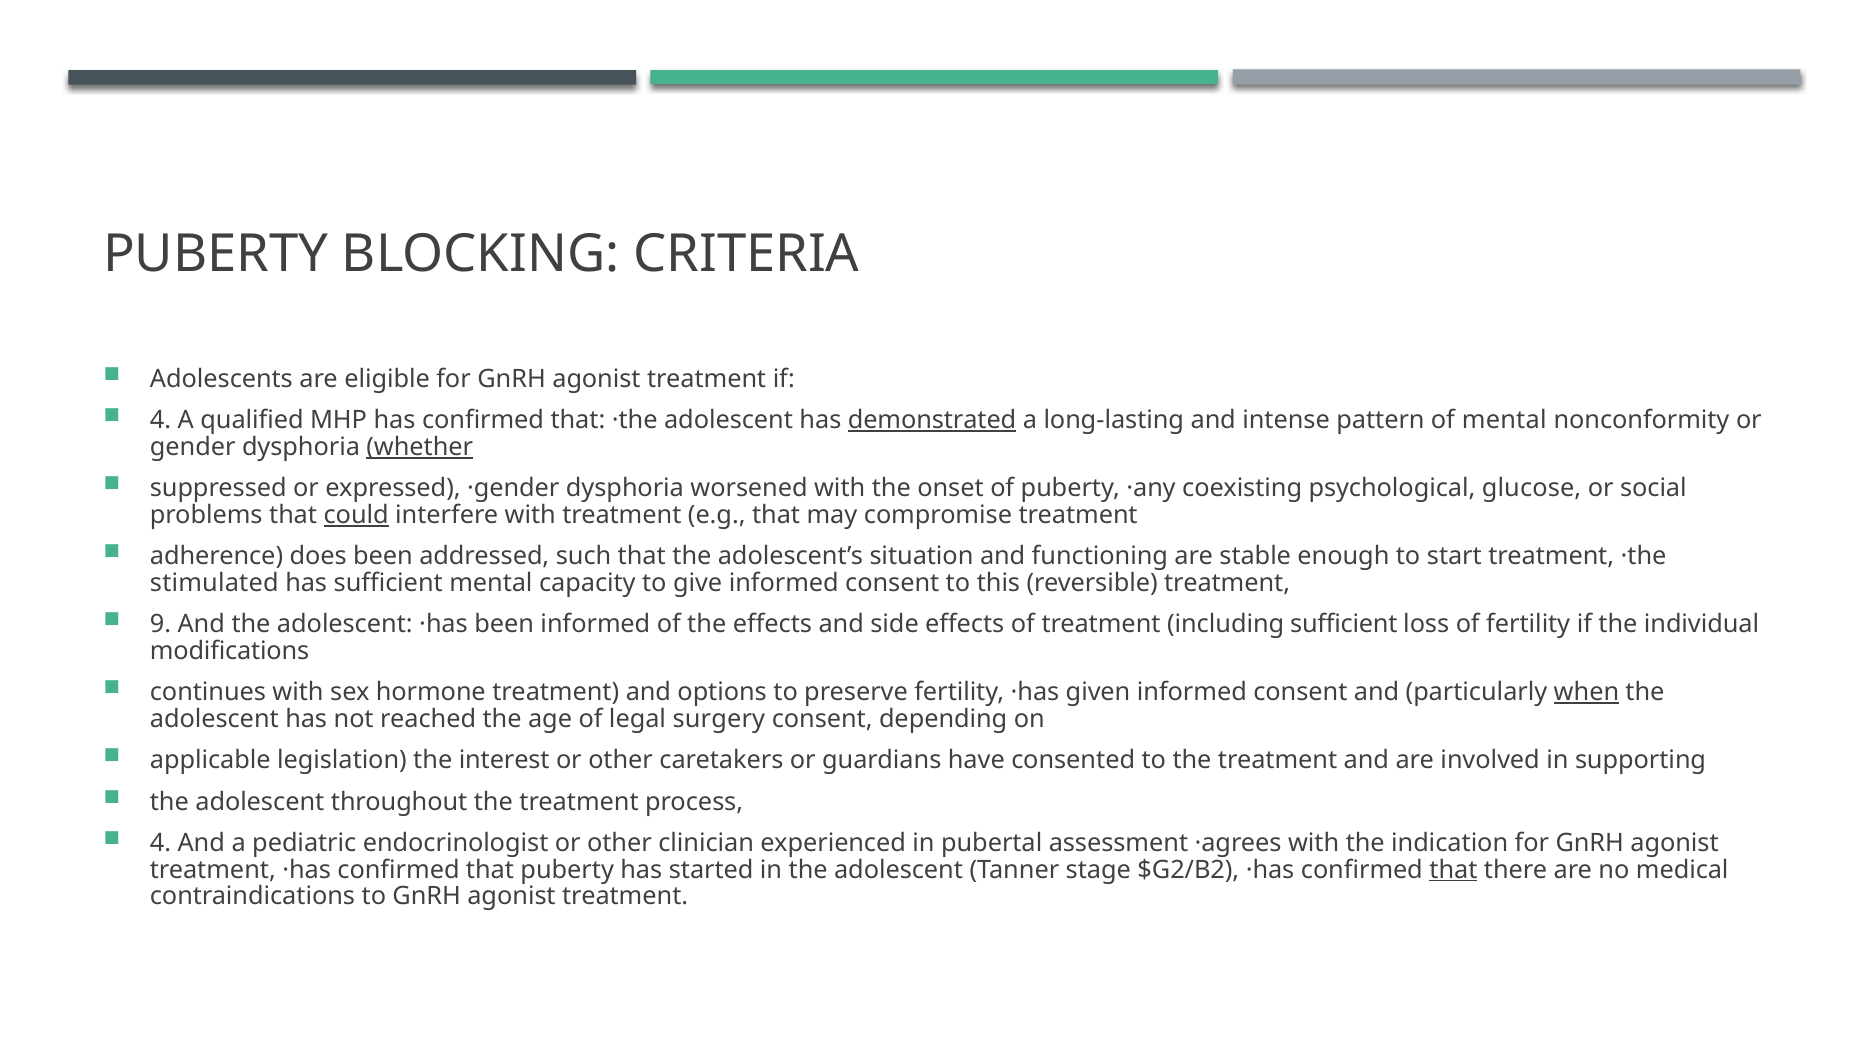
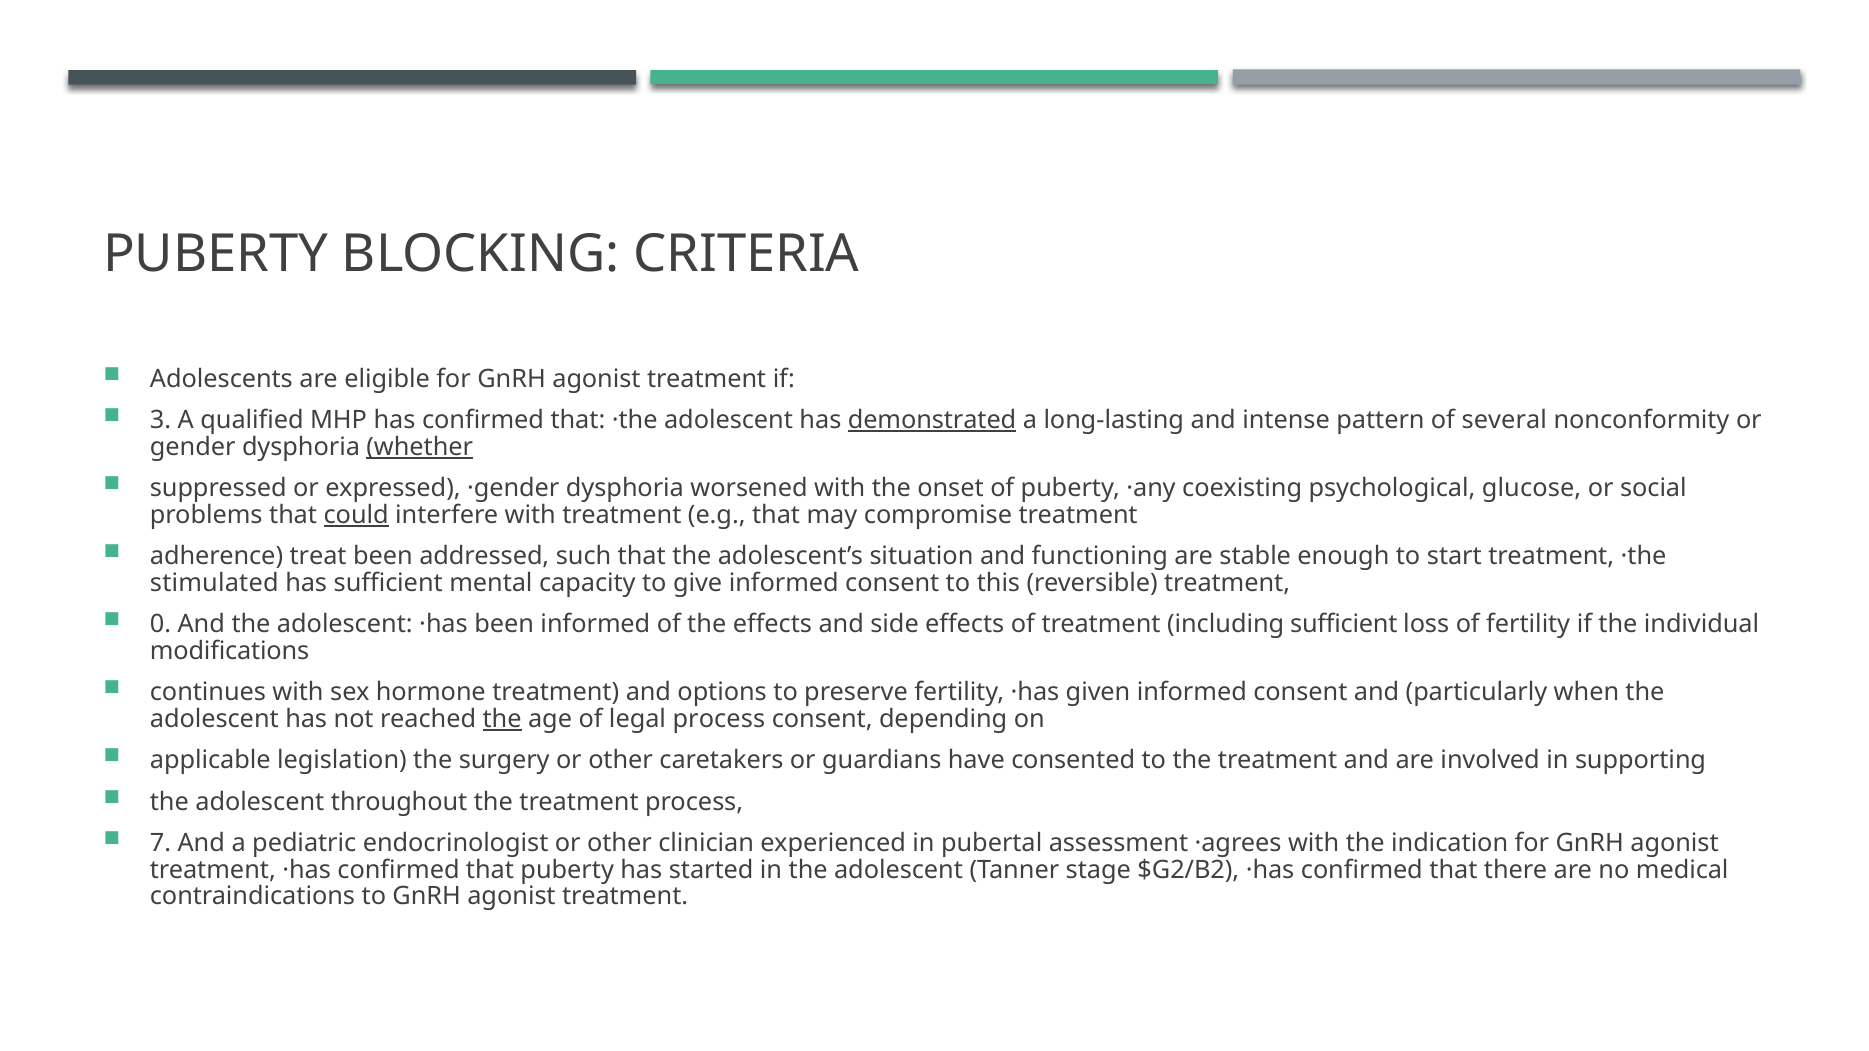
4: 4 -> 3 (161, 420)
of mental: mental -> several (1504, 420)
does: does -> treat (318, 556)
9: 9 -> 0 (161, 625)
when underline: present -> none (1586, 693)
the underline: none -> present (502, 719)
legal surgery: surgery -> process (719, 719)
interest: interest -> surgery (504, 761)
4: 4 -> 7 (161, 843)
that underline: present -> none (1453, 870)
